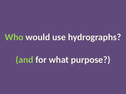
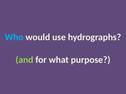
Who colour: light green -> light blue (14, 37)
